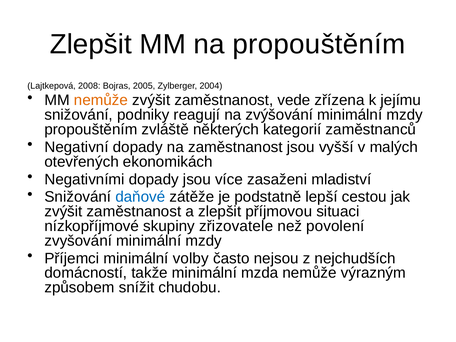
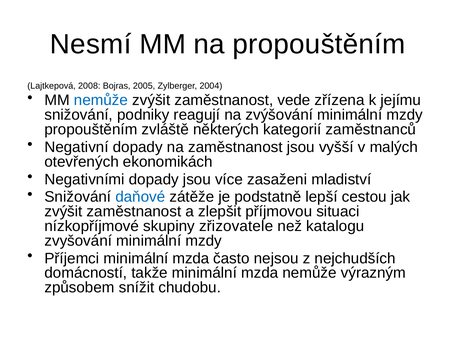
Zlepšit: Zlepšit -> Nesmí (91, 44)
nemůže colour: orange -> blue (101, 100)
povolení: povolení -> katalogu (335, 226)
Příjemci minimální volby: volby -> mzda (191, 258)
